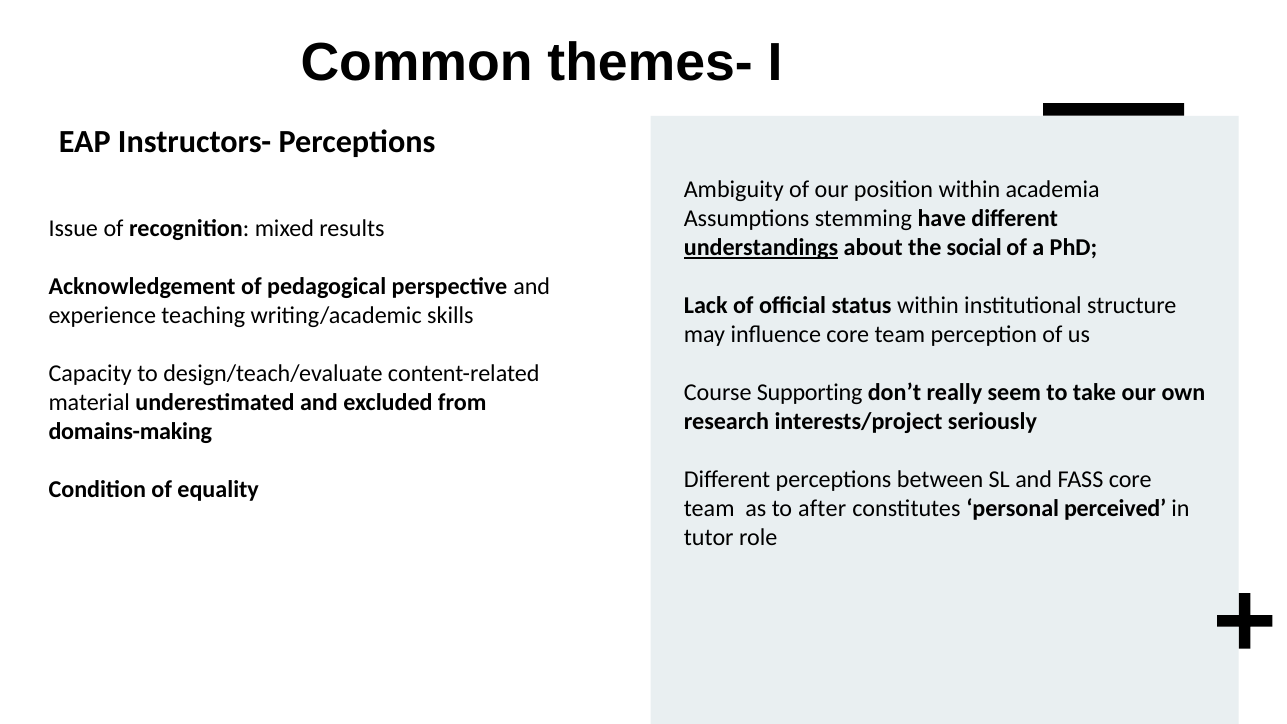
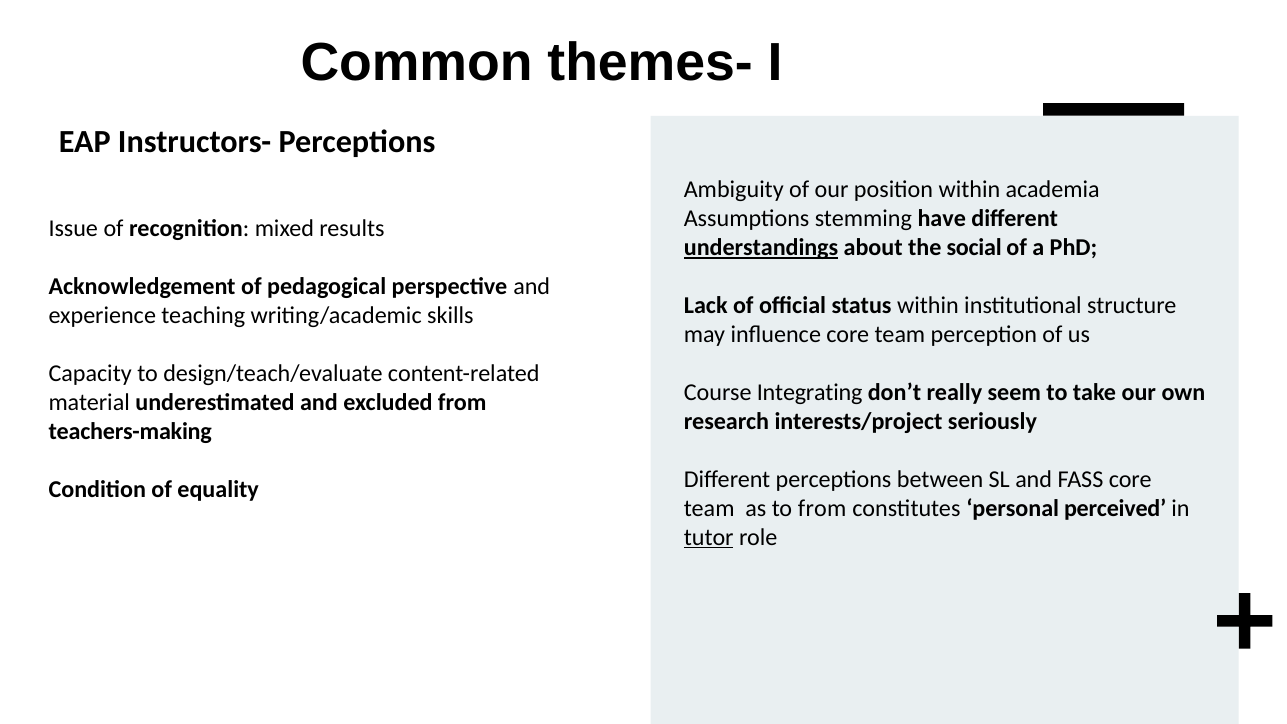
Supporting: Supporting -> Integrating (810, 392)
domains-making: domains-making -> teachers-making (130, 431)
to after: after -> from (822, 508)
tutor underline: none -> present (709, 537)
